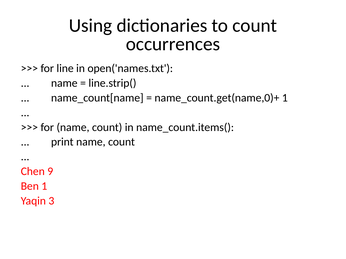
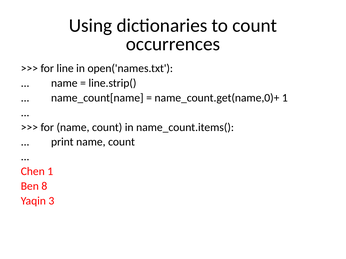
Chen 9: 9 -> 1 (50, 172)
Ben 1: 1 -> 8 (44, 186)
